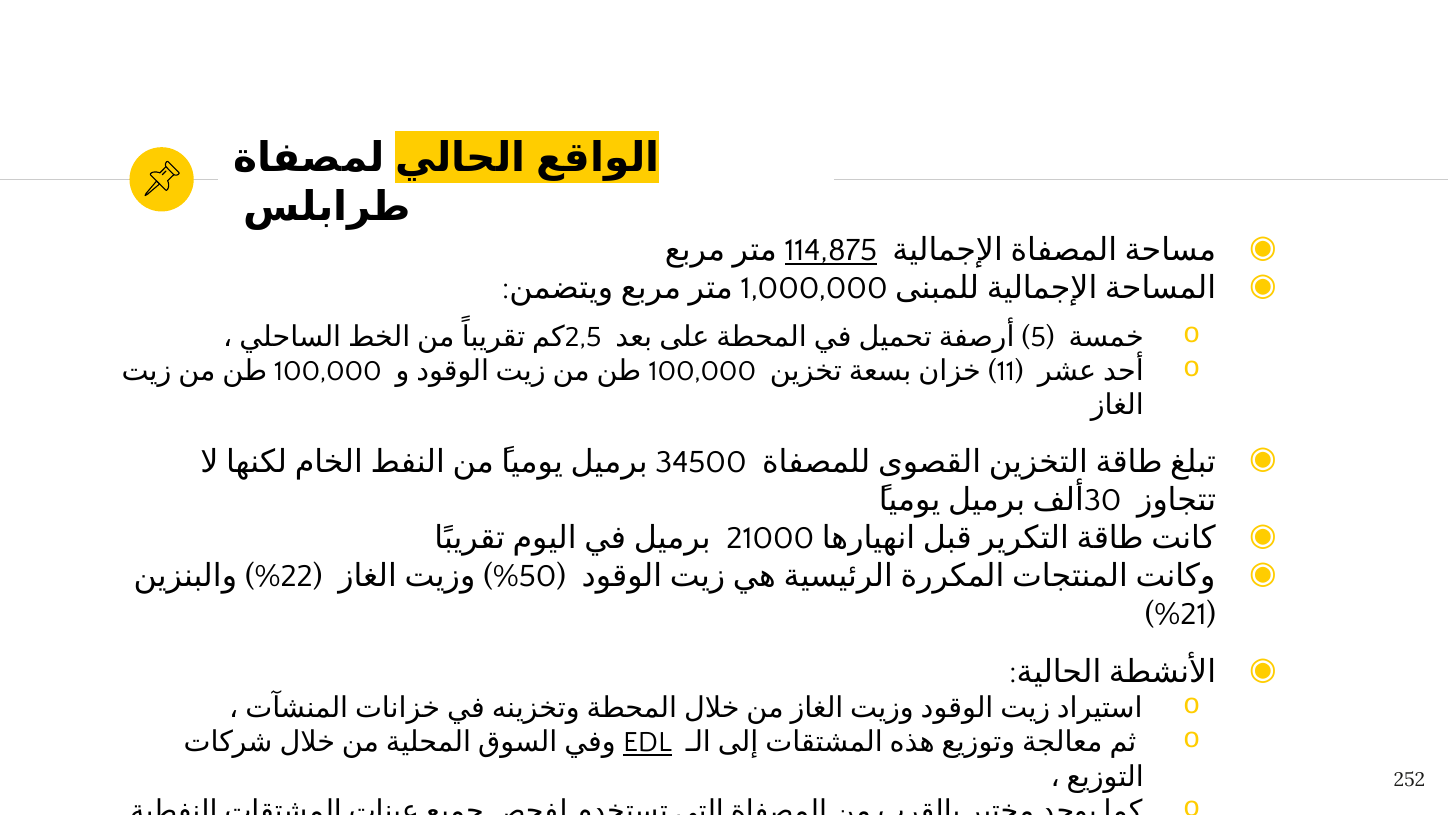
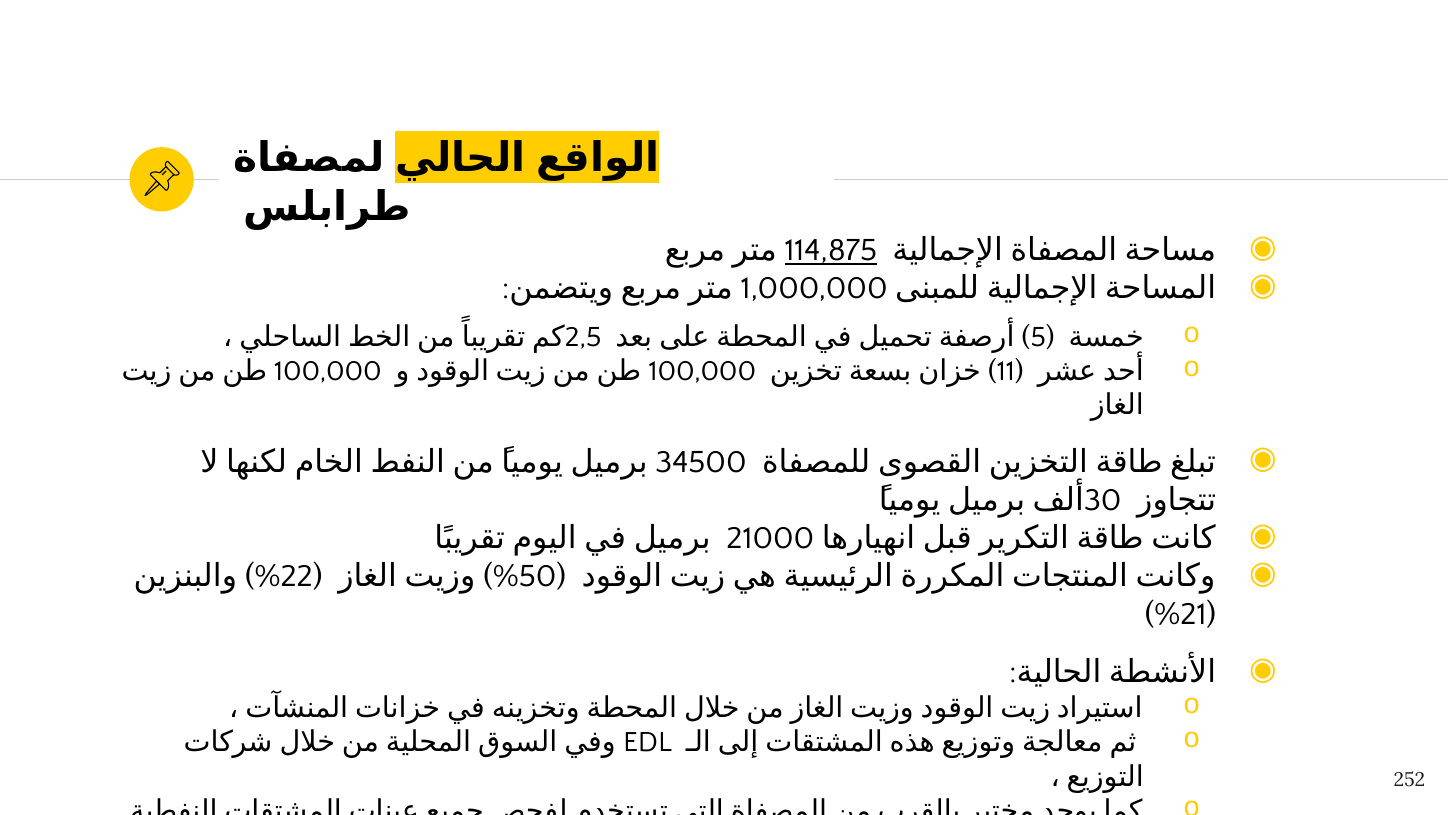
EDL underline: present -> none (647, 742)
